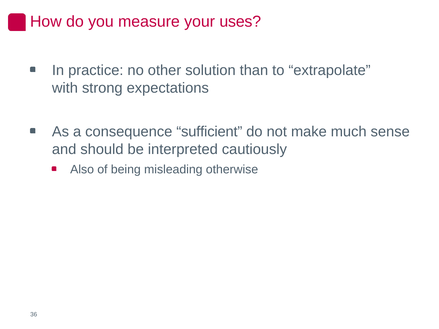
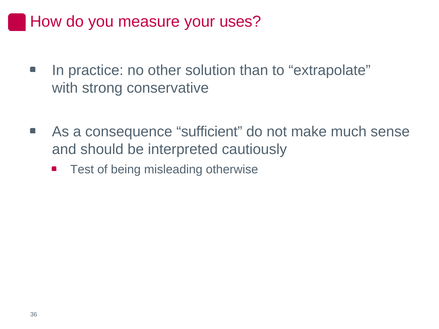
expectations: expectations -> conservative (168, 88)
Also: Also -> Test (82, 170)
